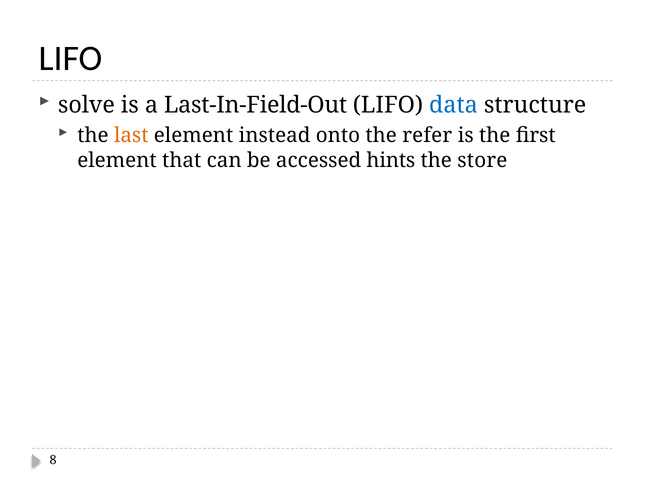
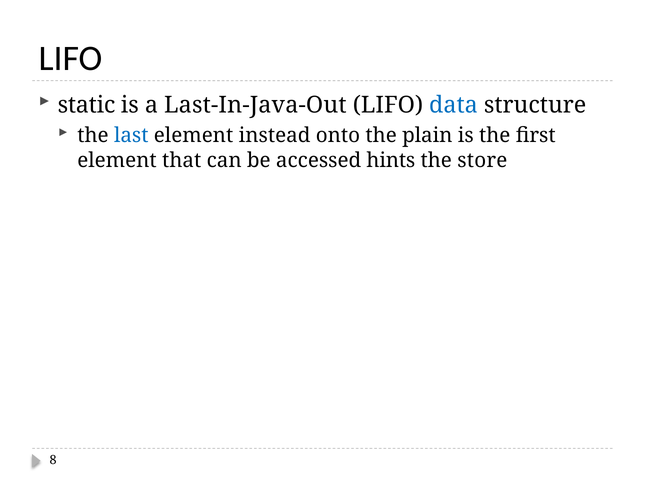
solve: solve -> static (87, 105)
Last-In-Field-Out: Last-In-Field-Out -> Last-In-Java-Out (255, 105)
last colour: orange -> blue (131, 135)
refer: refer -> plain (427, 135)
